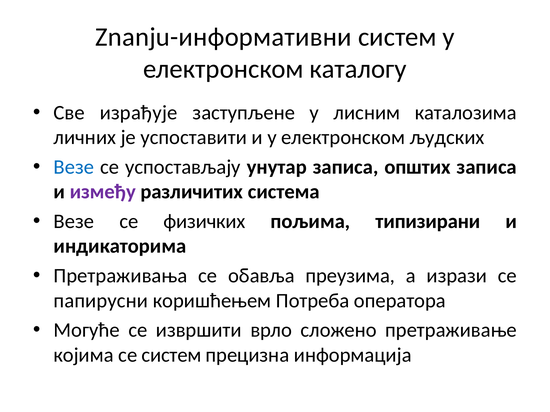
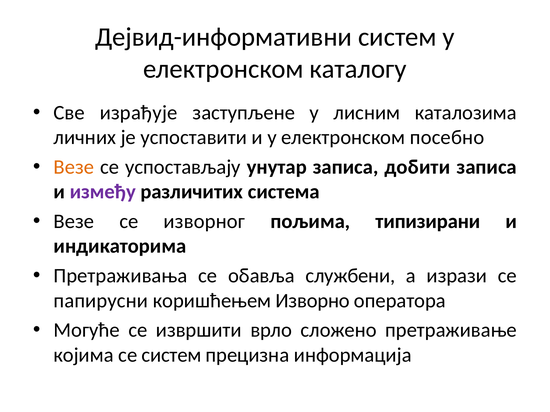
Znanju-информативни: Znanju-информативни -> Дејвид-информативни (224, 37)
људских: људских -> посебно (447, 138)
Везе colour: blue -> orange (74, 167)
општих: општих -> добити (417, 167)
физичких: физичких -> изворног (204, 222)
преузима: преузима -> службени (350, 276)
Потреба: Потреба -> Изворно (313, 301)
